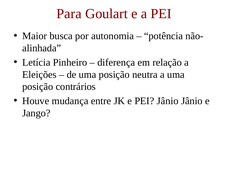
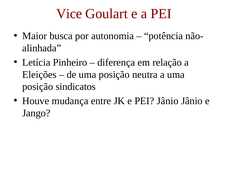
Para: Para -> Vice (69, 14)
contrários: contrários -> sindicatos (76, 87)
